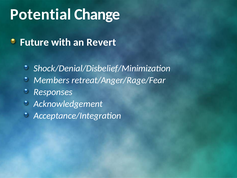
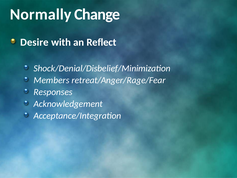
Potential: Potential -> Normally (41, 14)
Future: Future -> Desire (34, 42)
Revert: Revert -> Reflect (101, 42)
